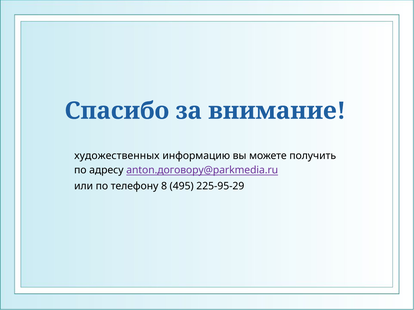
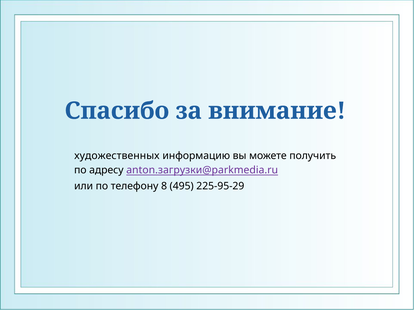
anton.договору@parkmedia.ru: anton.договору@parkmedia.ru -> anton.загрузки@parkmedia.ru (202, 171)
